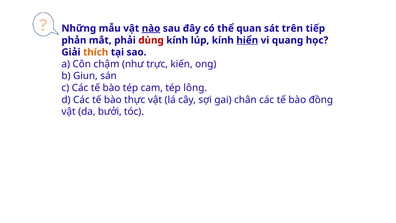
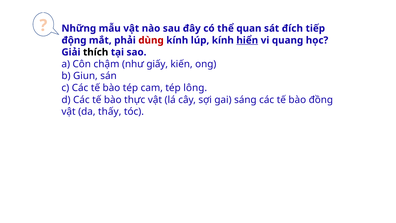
nào underline: present -> none (151, 28)
trên: trên -> đích (292, 28)
phản: phản -> động (74, 40)
thích colour: orange -> black (96, 52)
trực: trực -> giấy (157, 64)
chân: chân -> sáng (245, 100)
bưởi: bưởi -> thấy (110, 112)
